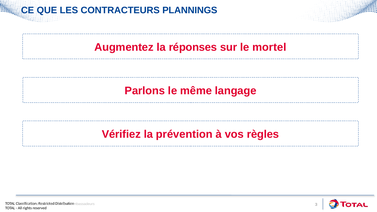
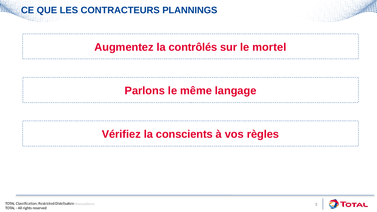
réponses: réponses -> contrôlés (193, 47)
prévention: prévention -> conscients (184, 134)
